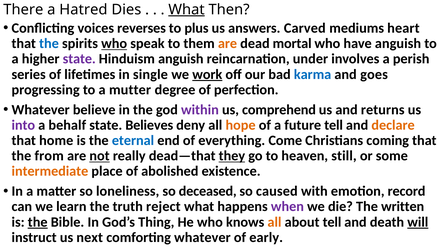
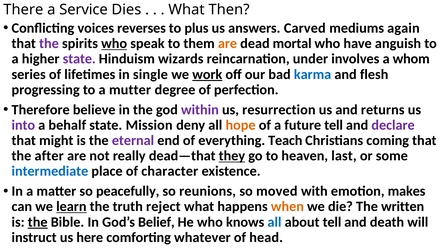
Hatred: Hatred -> Service (84, 9)
What underline: present -> none (187, 9)
heart: heart -> again (403, 28)
the colour: blue -> purple (49, 44)
Hinduism anguish: anguish -> wizards (181, 59)
perish: perish -> whom (411, 59)
goes: goes -> flesh (374, 74)
Whatever: Whatever -> Therefore (41, 110)
comprehend: comprehend -> resurrection (279, 110)
Believes: Believes -> Mission (149, 125)
declare colour: orange -> purple (393, 125)
home: home -> might (56, 140)
eternal colour: blue -> purple (133, 140)
Come: Come -> Teach (285, 140)
from: from -> after (49, 156)
not underline: present -> none (100, 156)
still: still -> last (344, 156)
intermediate colour: orange -> blue (50, 171)
abolished: abolished -> character (170, 171)
loneliness: loneliness -> peacefully (128, 191)
deceased: deceased -> reunions (208, 191)
caused: caused -> moved (277, 191)
record: record -> makes (407, 191)
learn underline: none -> present (71, 207)
when colour: purple -> orange (287, 207)
Thing: Thing -> Belief (156, 222)
all colour: orange -> blue (274, 222)
will underline: present -> none (418, 222)
next: next -> here (90, 237)
early: early -> head (266, 237)
